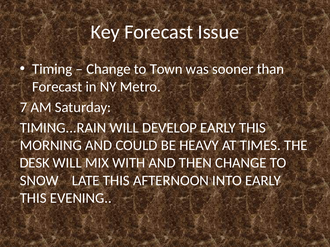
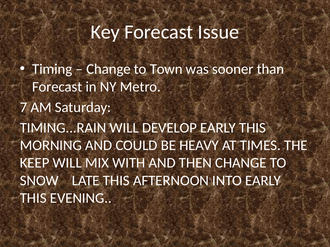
DESK: DESK -> KEEP (35, 163)
